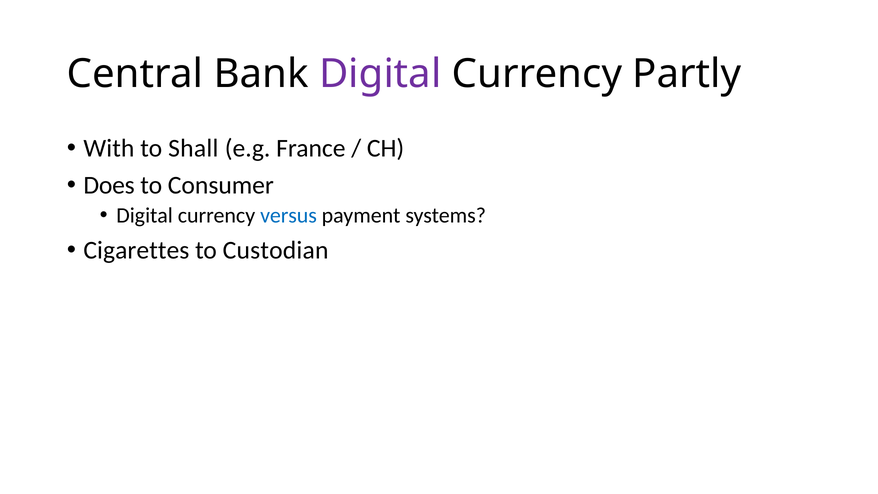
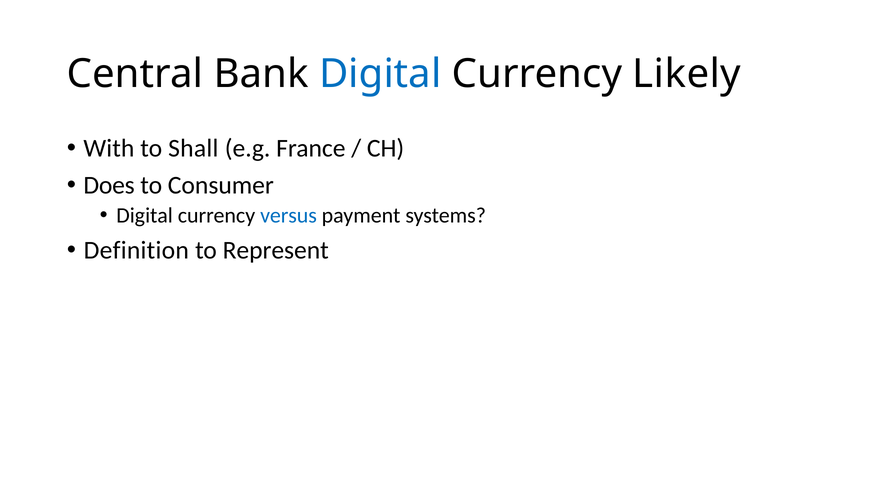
Digital colour: purple -> blue (380, 74)
Partly: Partly -> Likely (687, 74)
Cigarettes: Cigarettes -> Definition (136, 250)
Custodian: Custodian -> Represent (276, 250)
